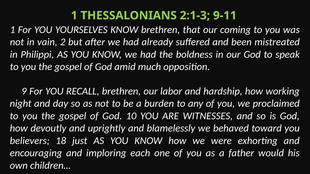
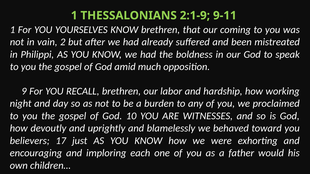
2:1-3: 2:1-3 -> 2:1-9 (195, 16)
18: 18 -> 17 (61, 141)
